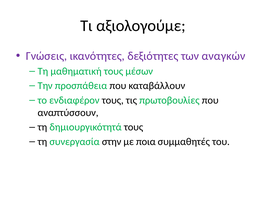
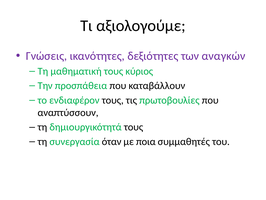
μέσων: μέσων -> κύριος (139, 71)
στην: στην -> όταν (112, 141)
